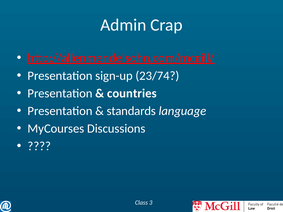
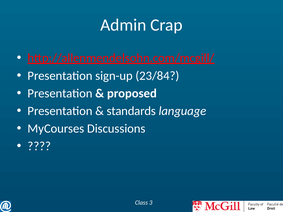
23/74: 23/74 -> 23/84 (157, 76)
countries: countries -> proposed (132, 94)
